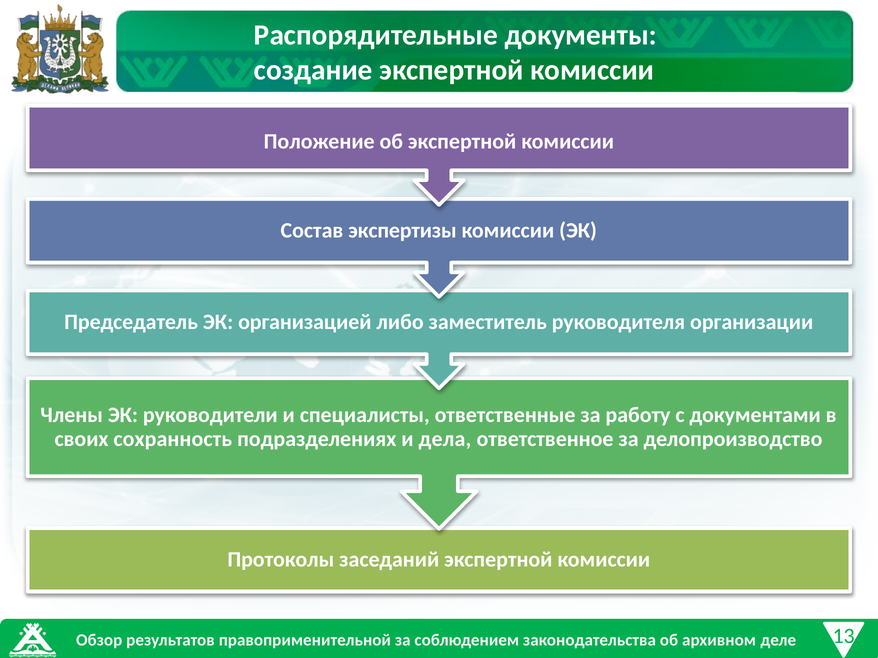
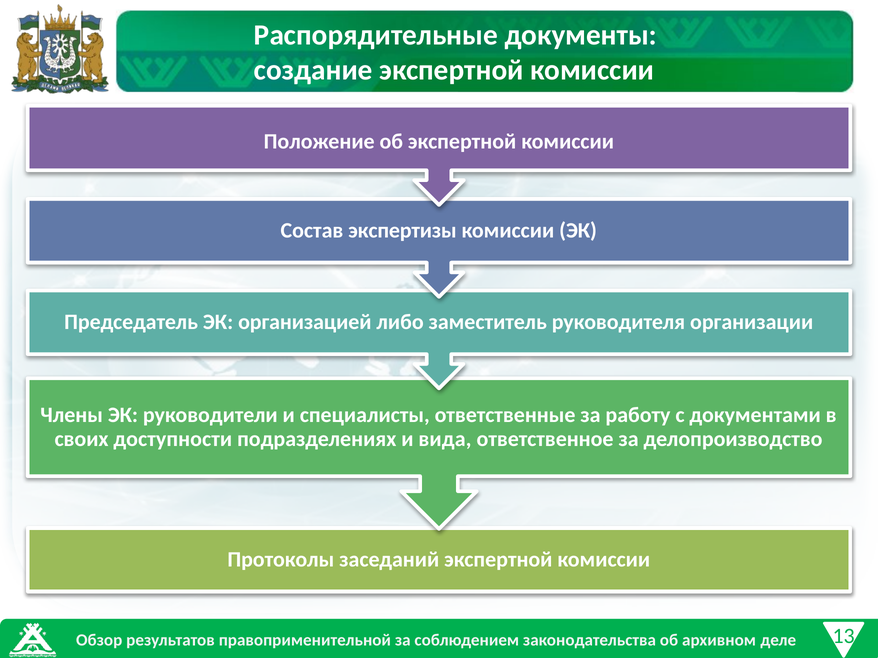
сохранность: сохранность -> доступности (173, 439)
дела: дела -> вида (445, 439)
